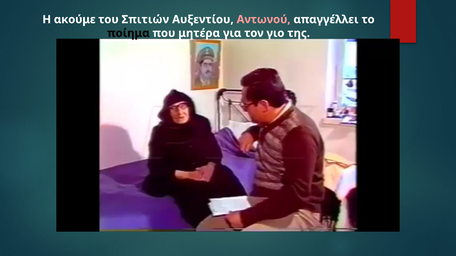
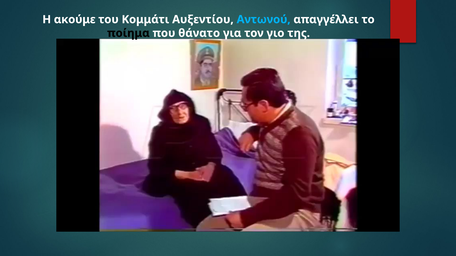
Σπιτιών: Σπιτιών -> Κομμάτι (145, 20)
Αντωνού colour: pink -> light blue (264, 20)
μητέρα: μητέρα -> θάνατο (199, 33)
